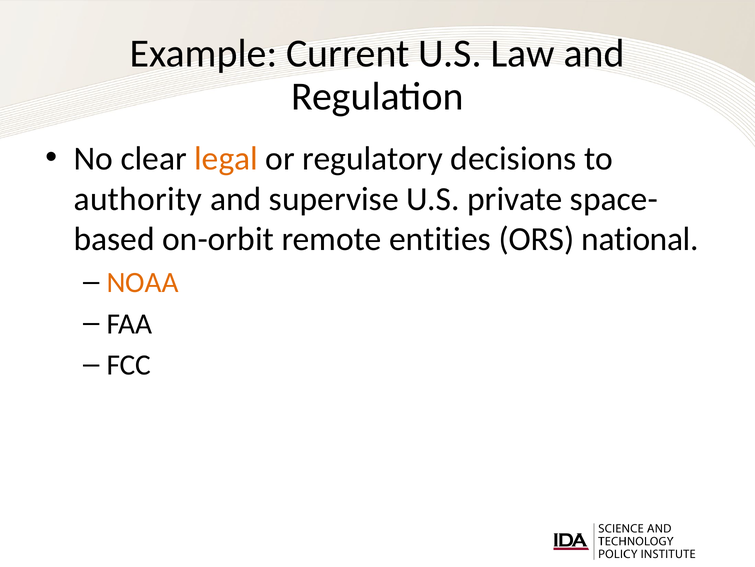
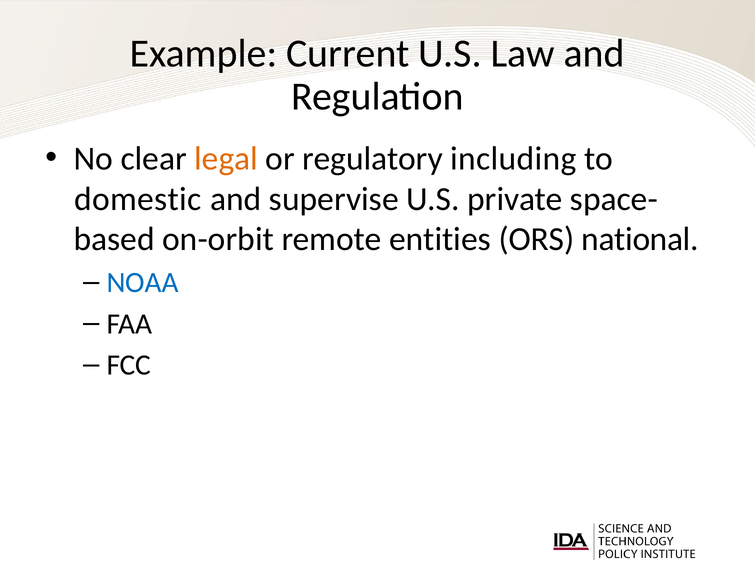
decisions: decisions -> including (513, 158)
authority: authority -> domestic (138, 199)
NOAA colour: orange -> blue (143, 282)
